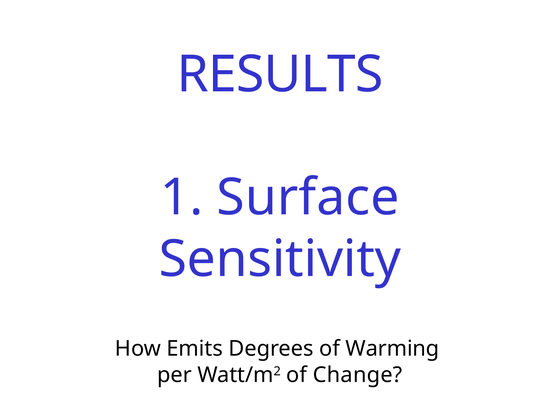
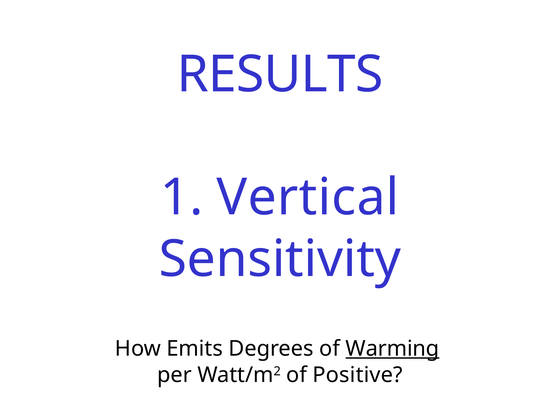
Surface: Surface -> Vertical (308, 198)
Warming underline: none -> present (392, 349)
Change: Change -> Positive (358, 375)
